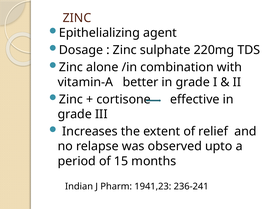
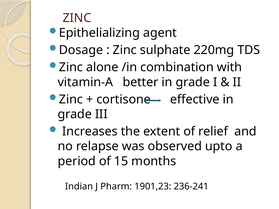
1941,23: 1941,23 -> 1901,23 (153, 187)
